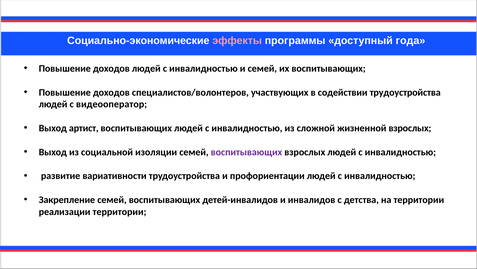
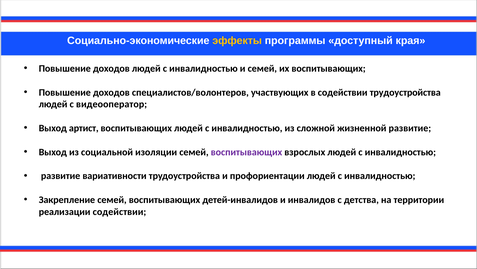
эффекты colour: pink -> yellow (237, 41)
года: года -> края (410, 41)
жизненной взрослых: взрослых -> развитие (410, 128)
реализации территории: территории -> содействии (119, 212)
